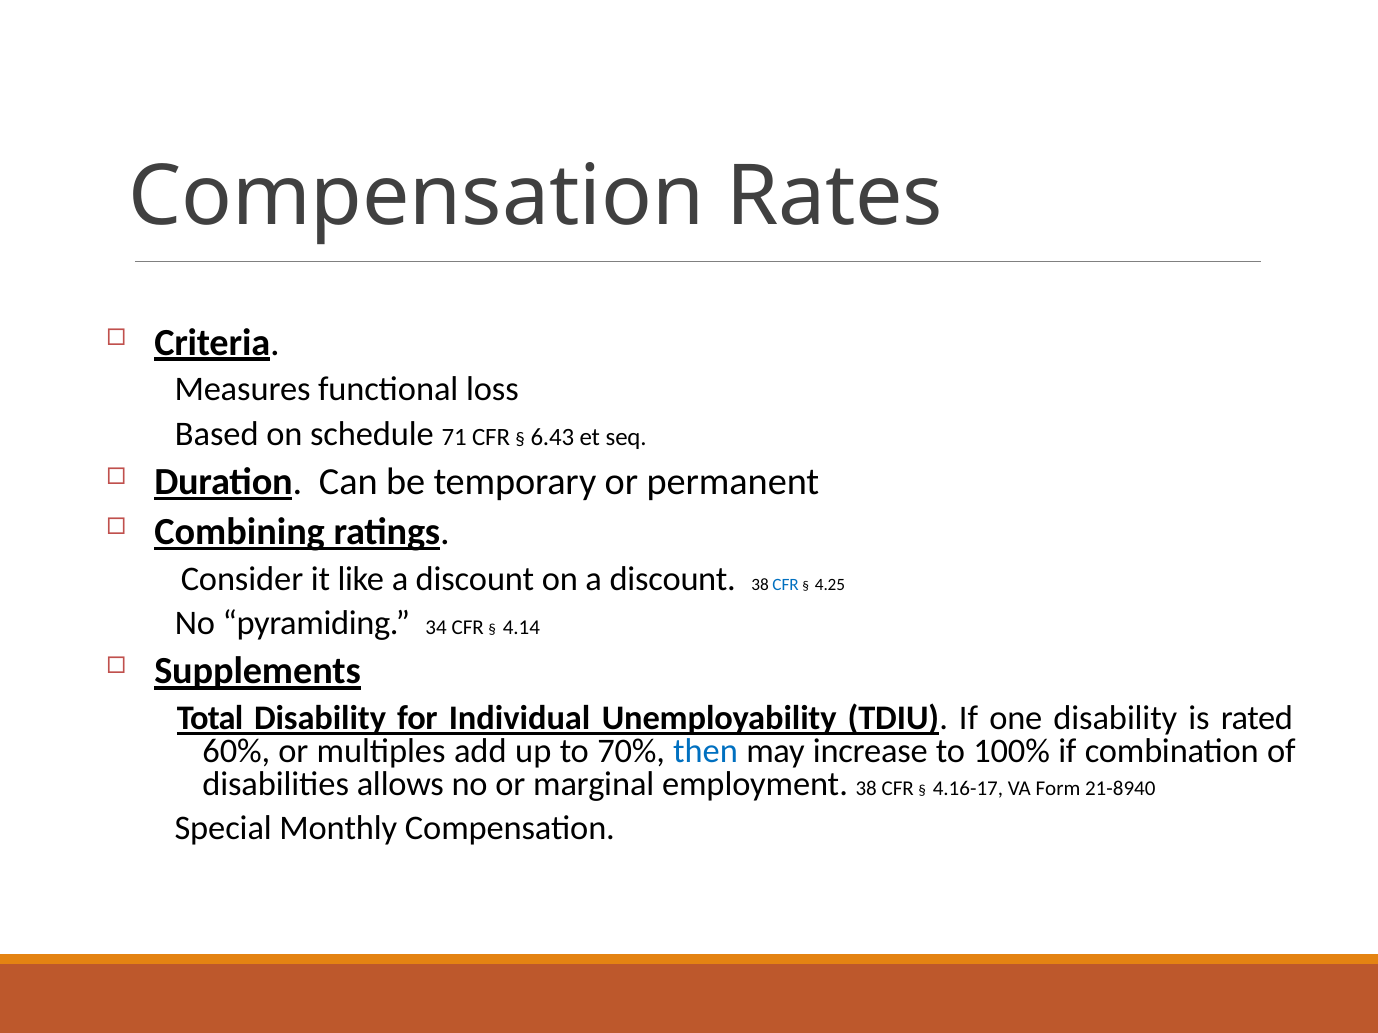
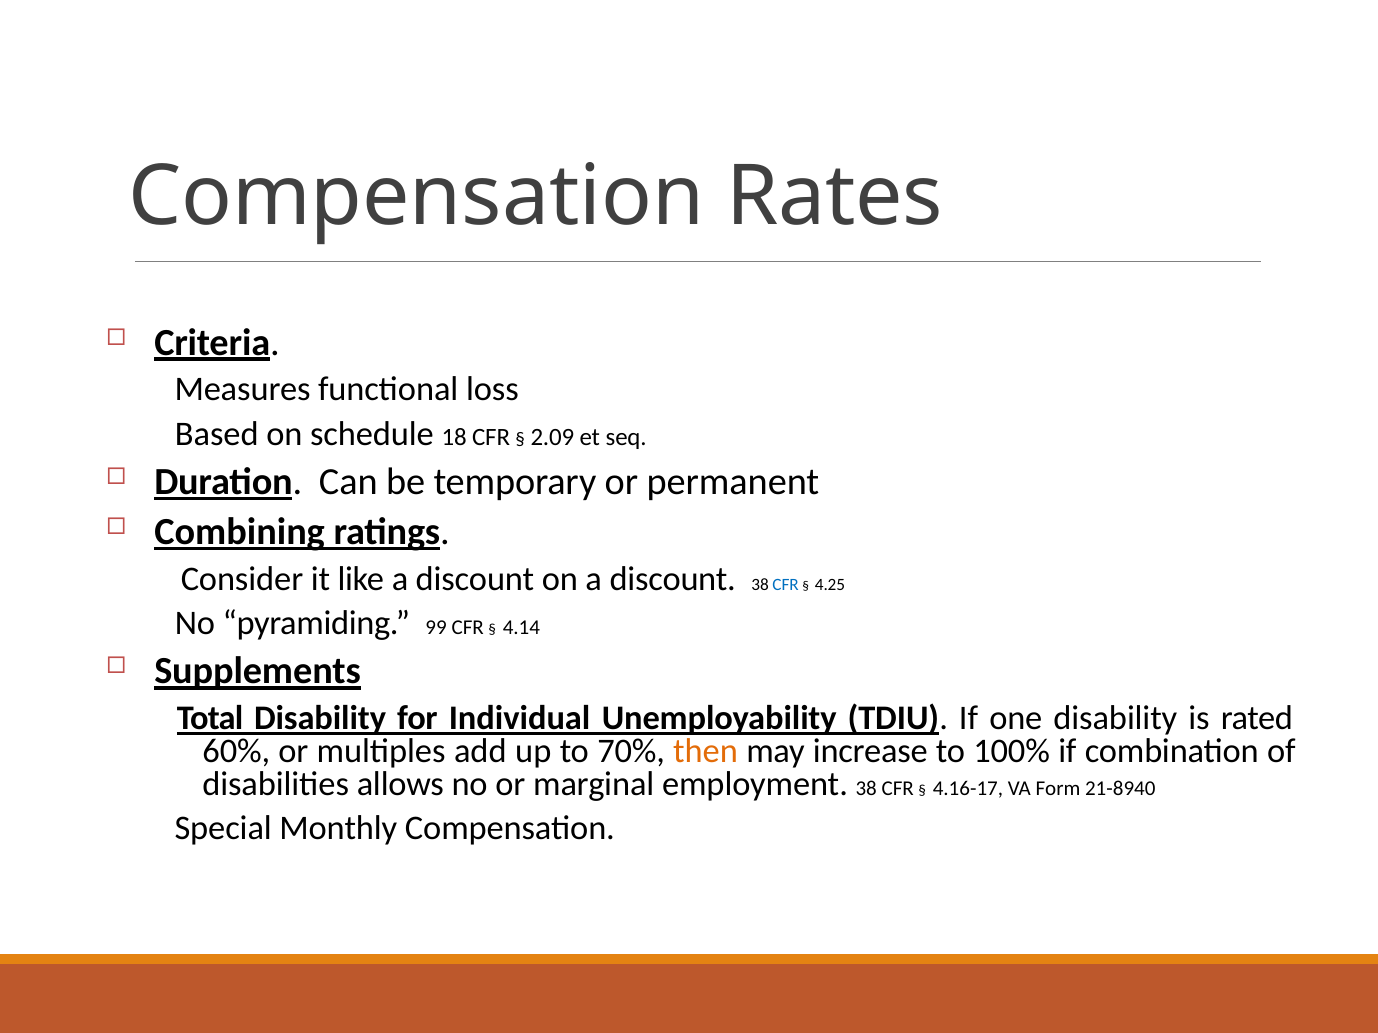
71: 71 -> 18 (454, 437)
6.43: 6.43 -> 2.09 (552, 437)
34: 34 -> 99 (436, 628)
then colour: blue -> orange (706, 752)
